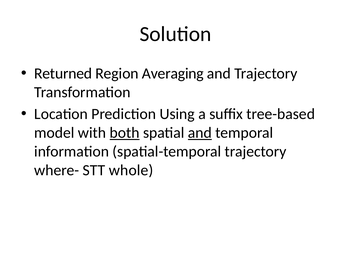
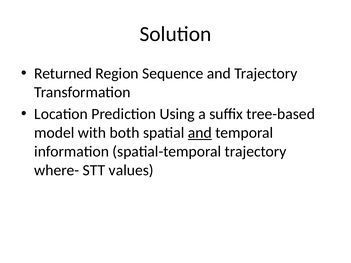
Averaging: Averaging -> Sequence (173, 74)
both underline: present -> none (125, 133)
whole: whole -> values (131, 170)
